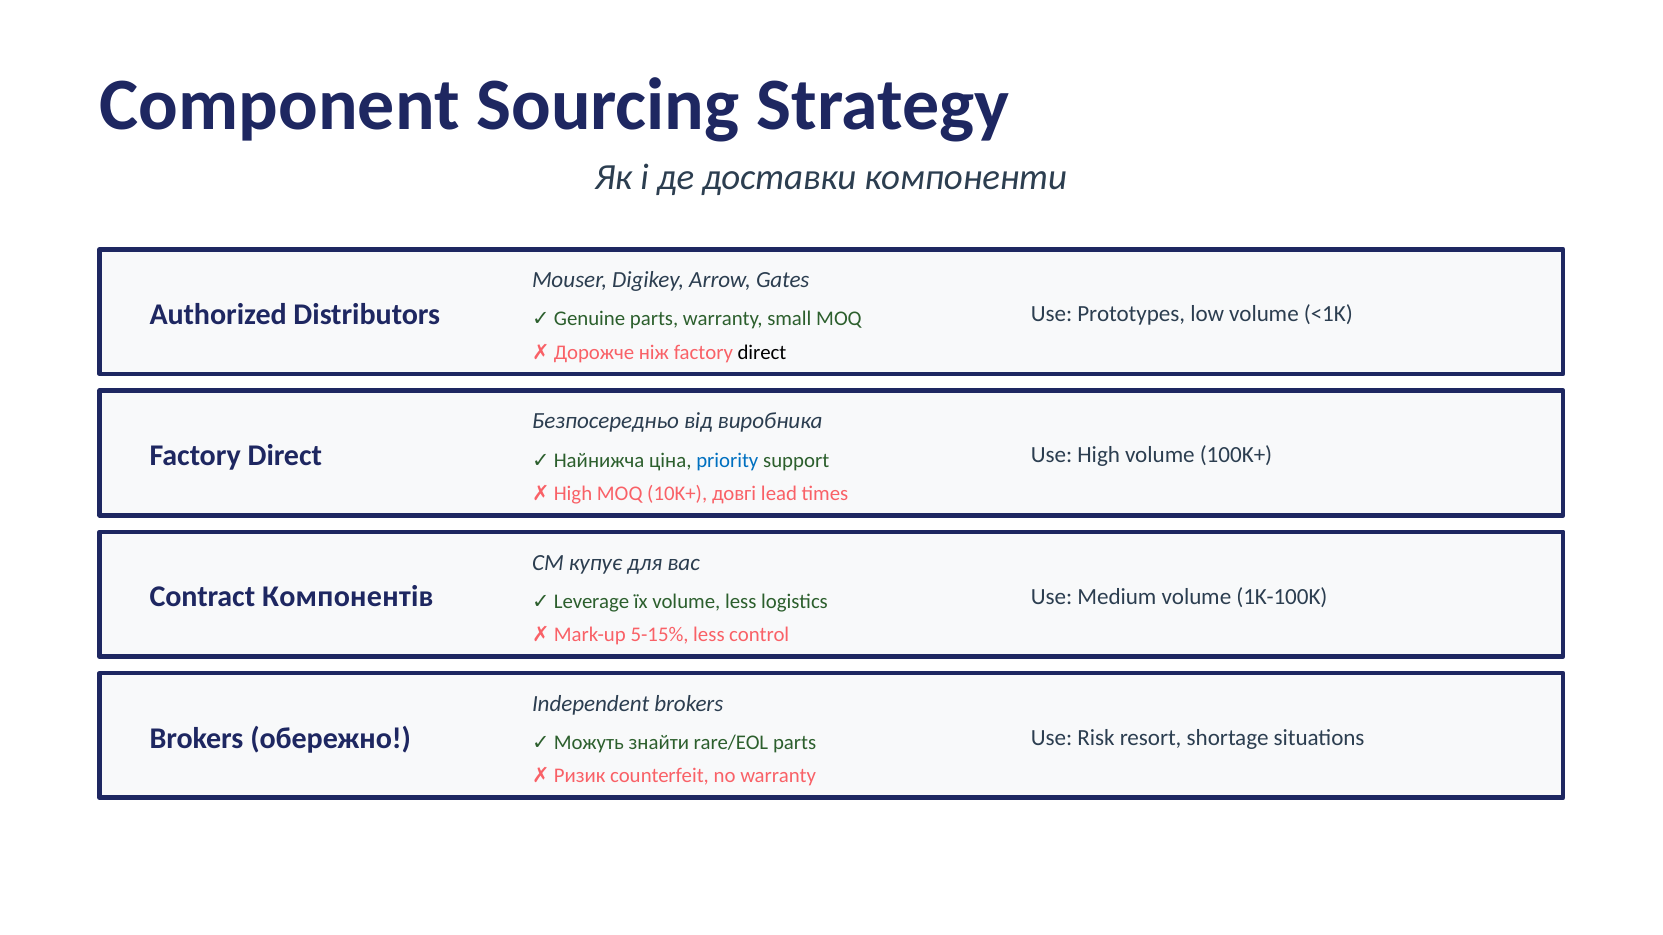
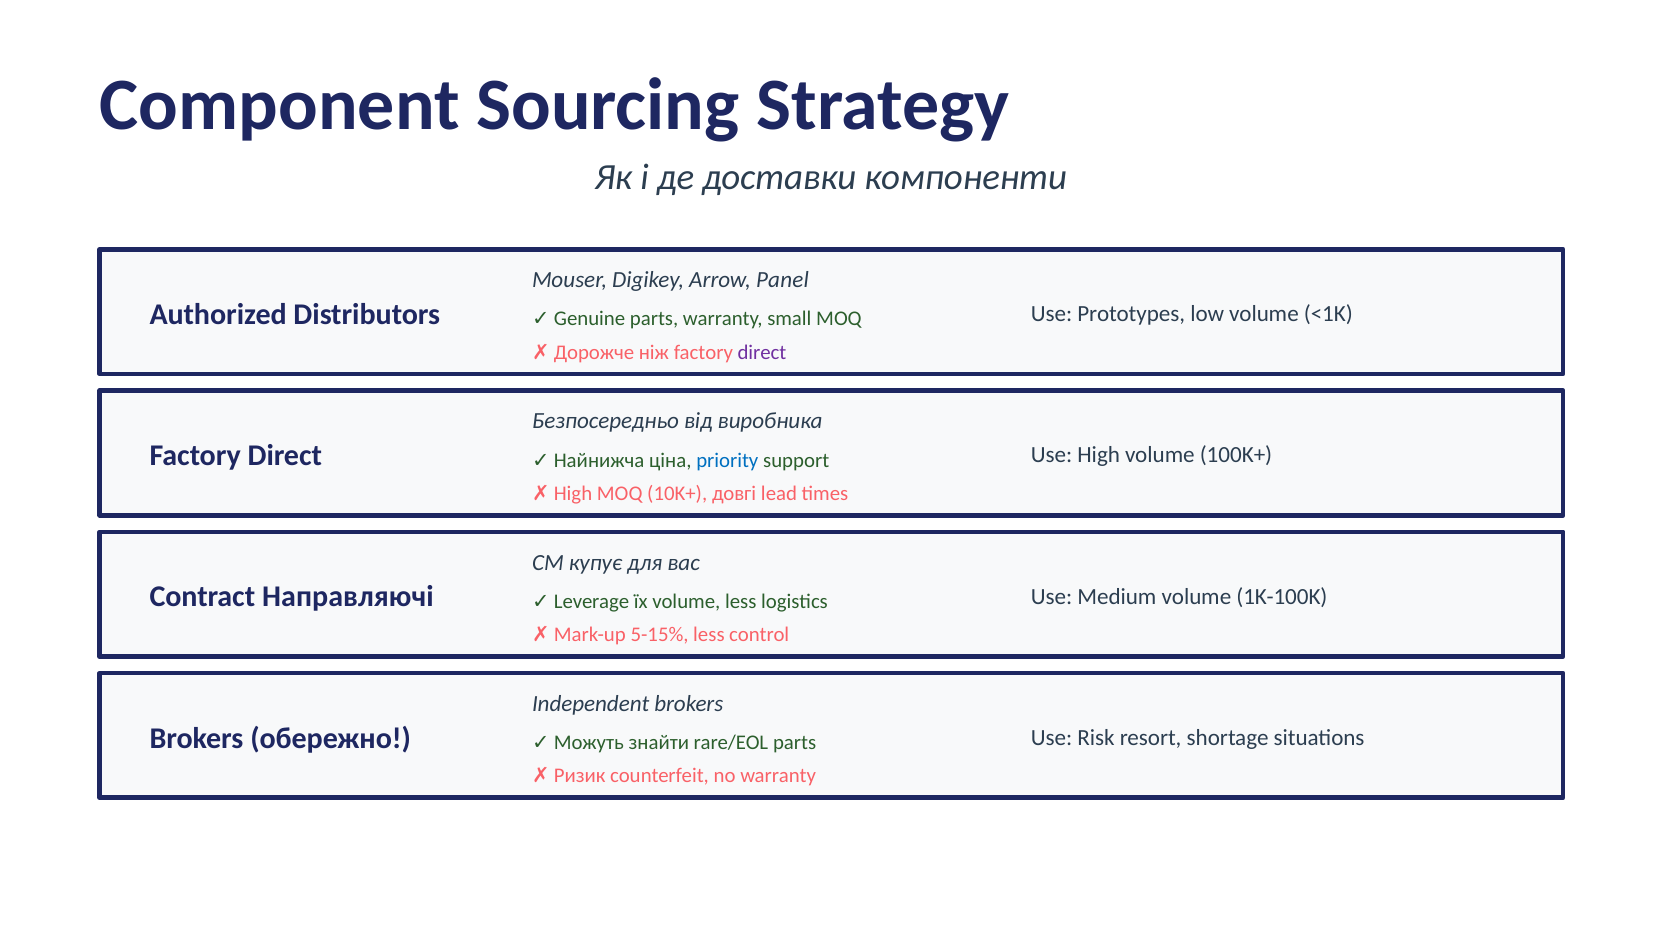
Gates: Gates -> Panel (783, 280)
direct colour: black -> purple (762, 352)
Компонентів: Компонентів -> Направляючі (348, 597)
